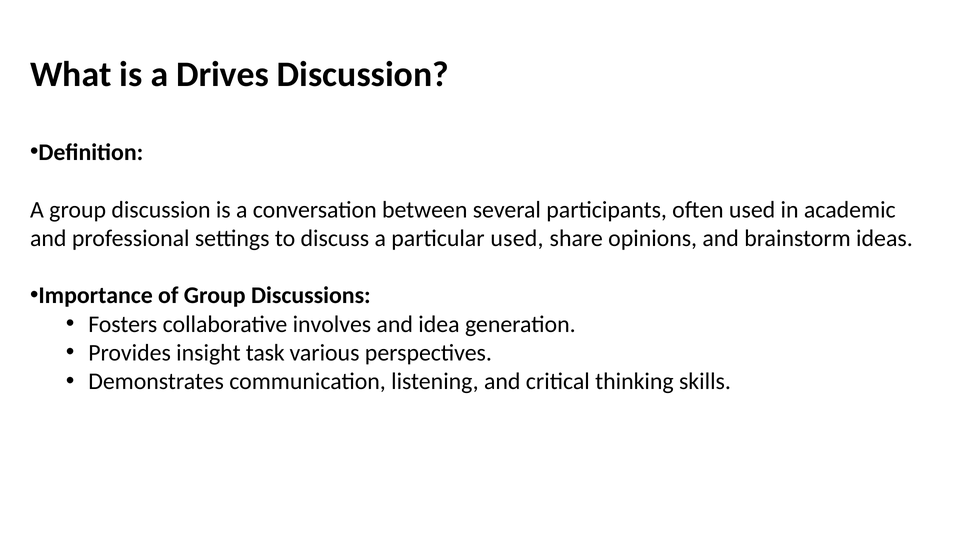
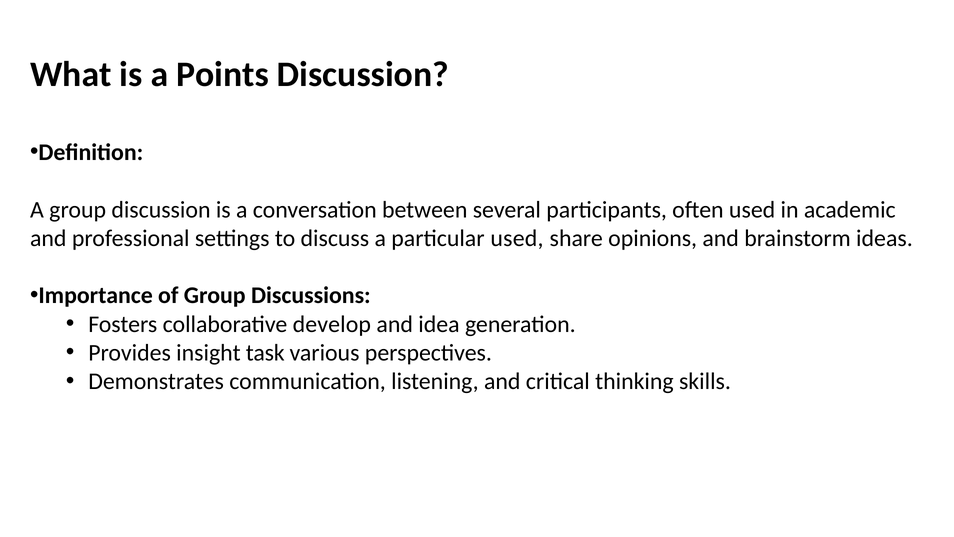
Drives: Drives -> Points (223, 74)
involves: involves -> develop (332, 324)
